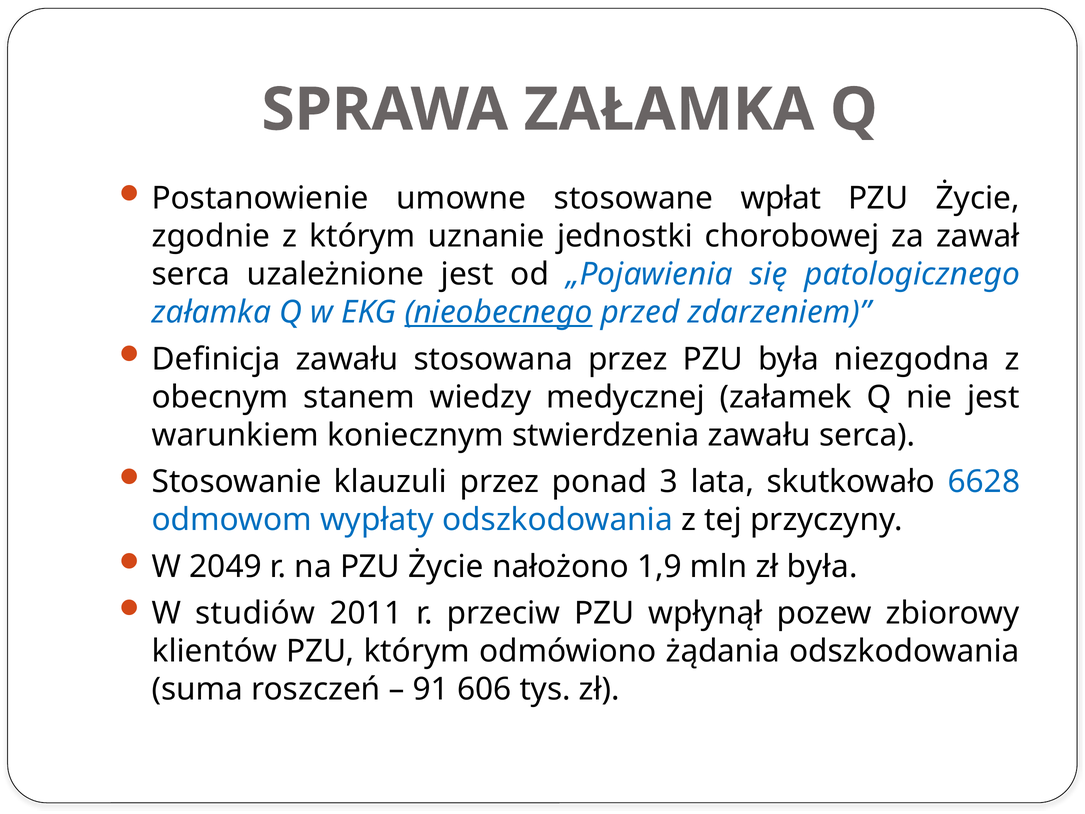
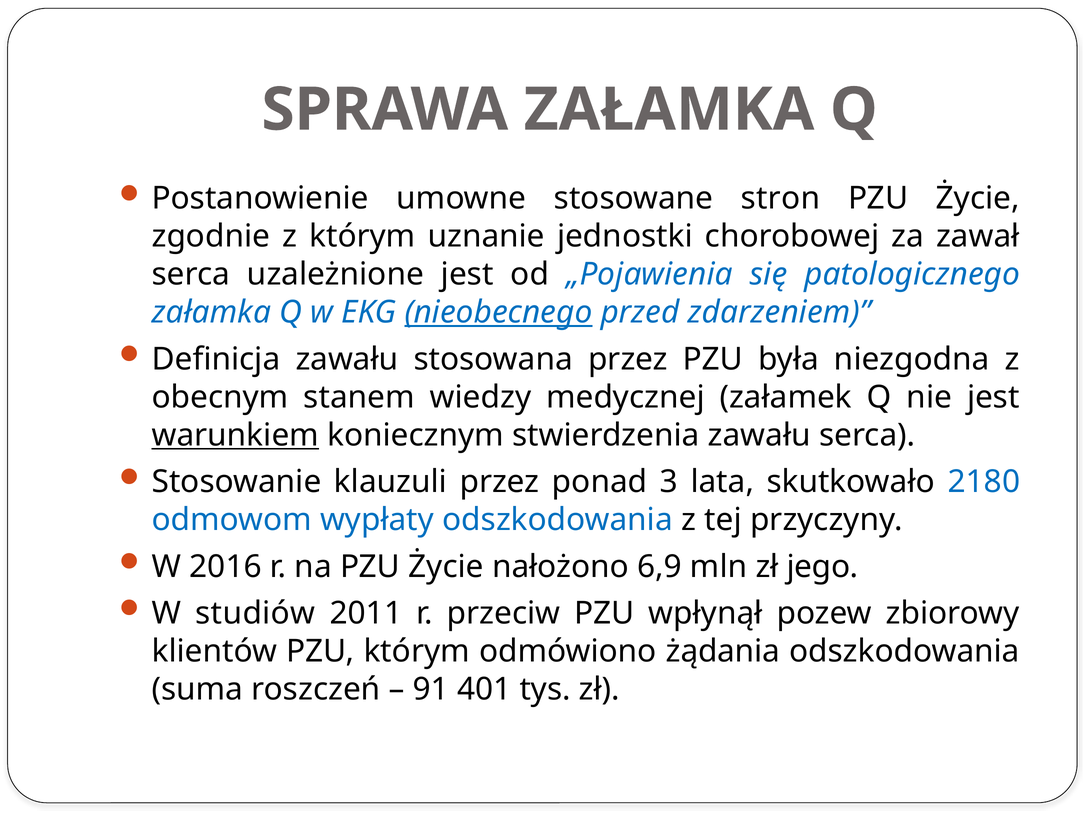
wpłat: wpłat -> stron (780, 198)
warunkiem underline: none -> present (235, 435)
6628: 6628 -> 2180 (984, 482)
2049: 2049 -> 2016 (226, 566)
1,9: 1,9 -> 6,9 (660, 566)
zł była: była -> jego (822, 566)
606: 606 -> 401 (484, 689)
